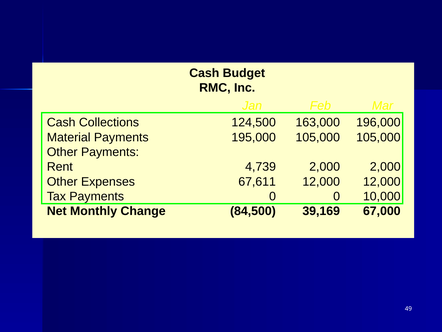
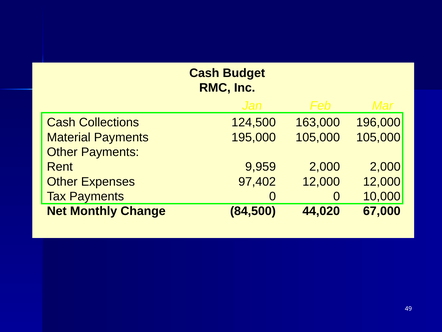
4,739: 4,739 -> 9,959 (261, 167)
67,611: 67,611 -> 97,402 (257, 181)
39,169: 39,169 -> 44,020 (321, 211)
